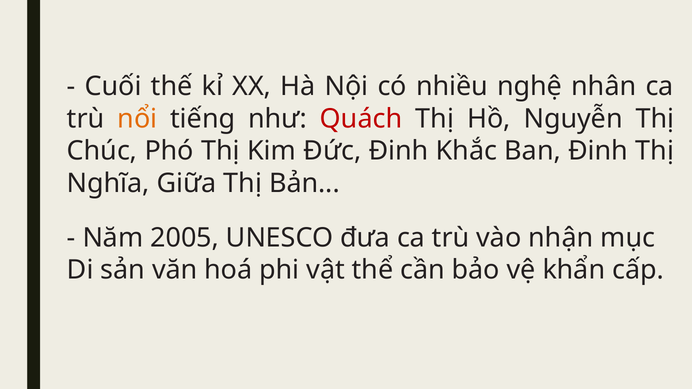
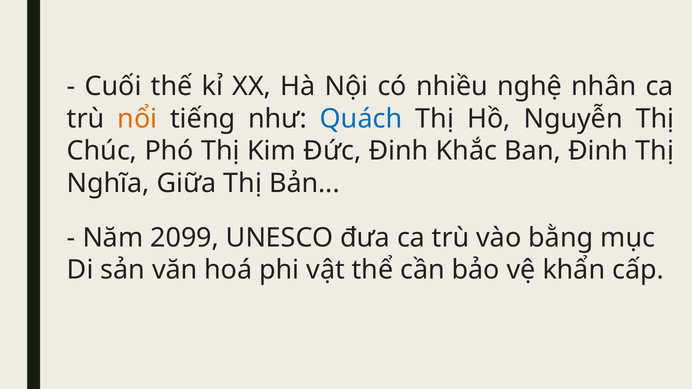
Quách colour: red -> blue (361, 119)
2005: 2005 -> 2099 (185, 238)
nhận: nhận -> bằng (561, 238)
